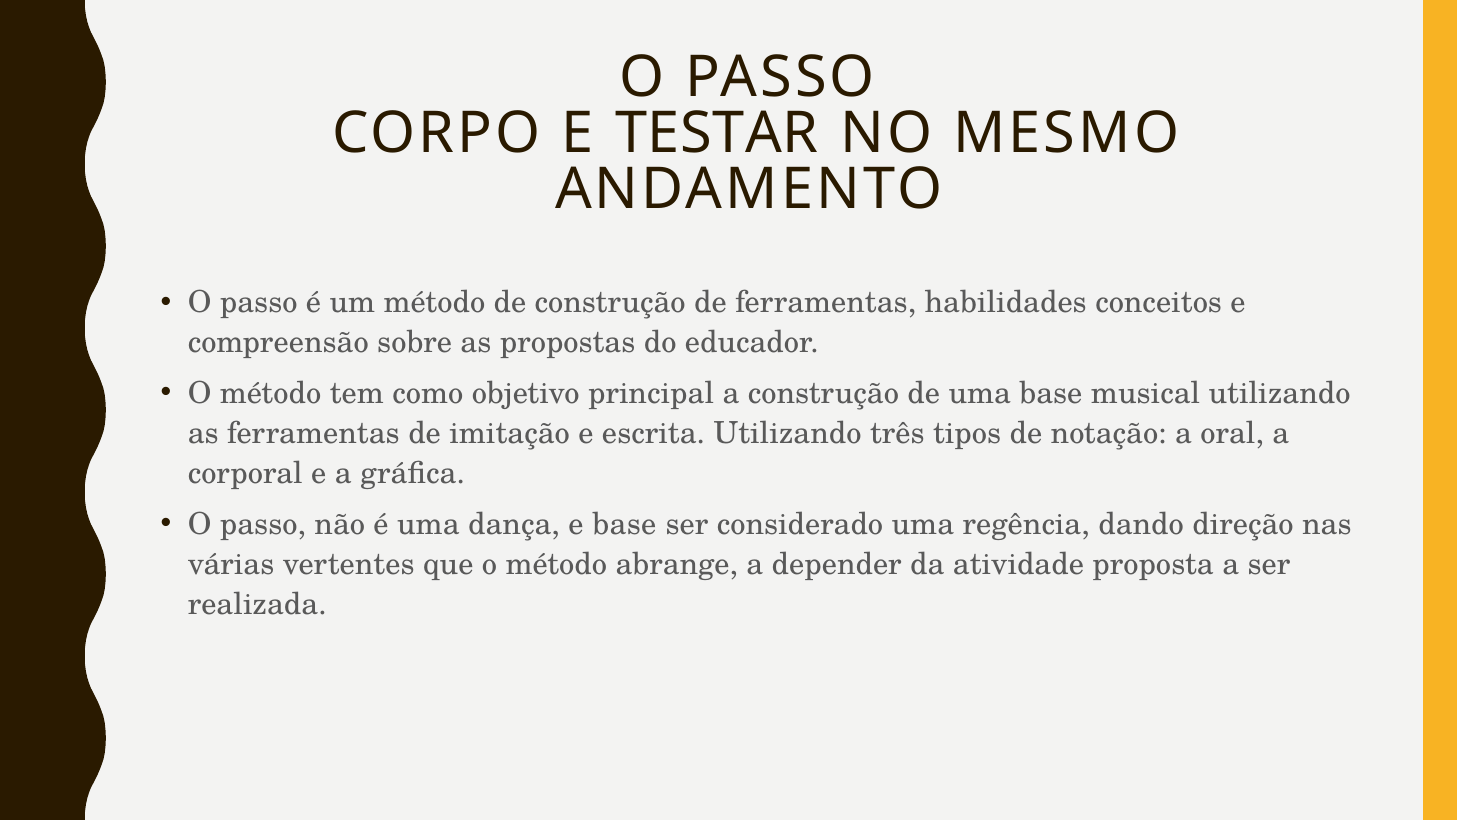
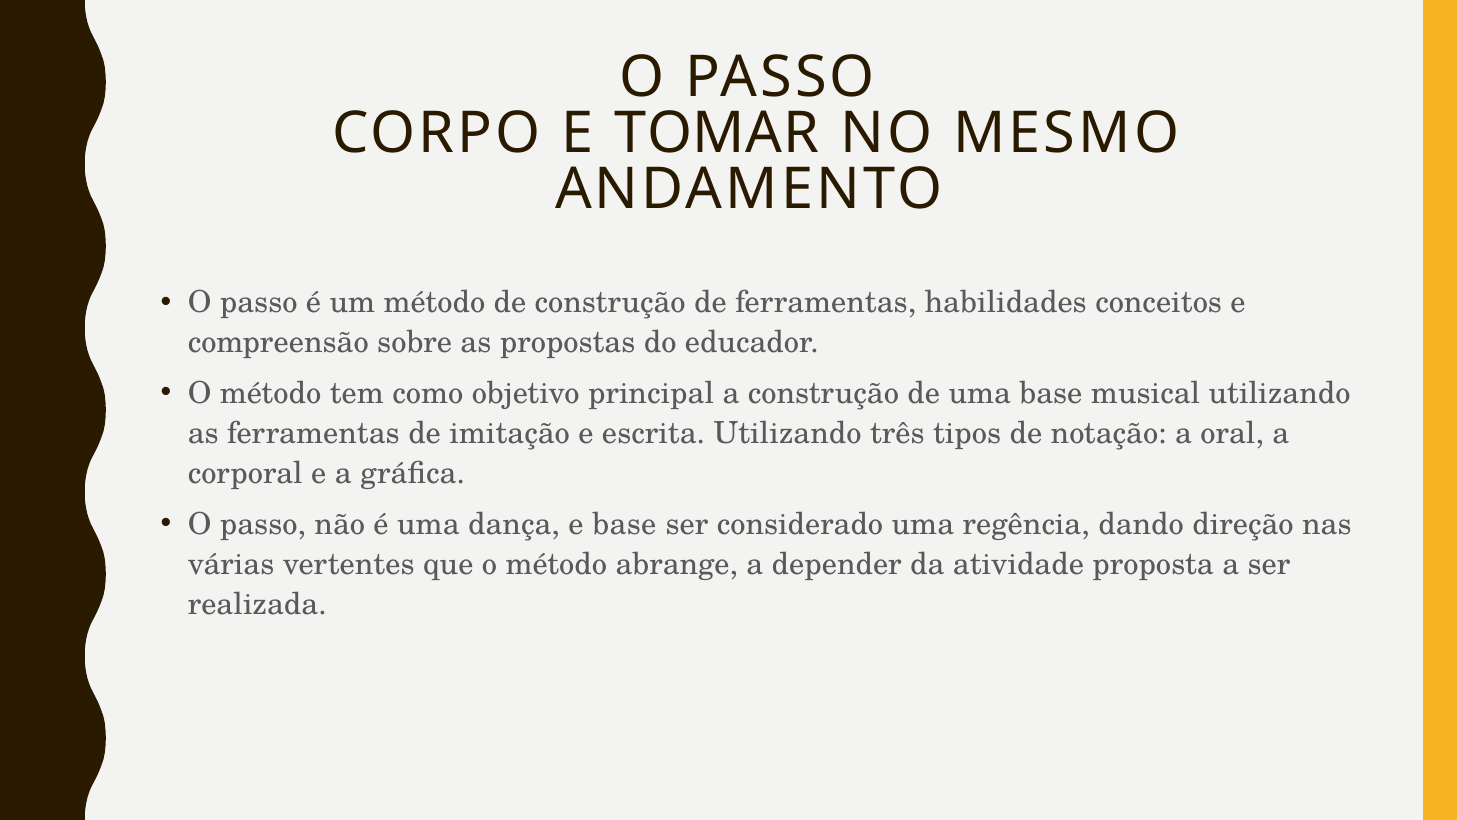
TESTAR: TESTAR -> TOMAR (717, 133)
